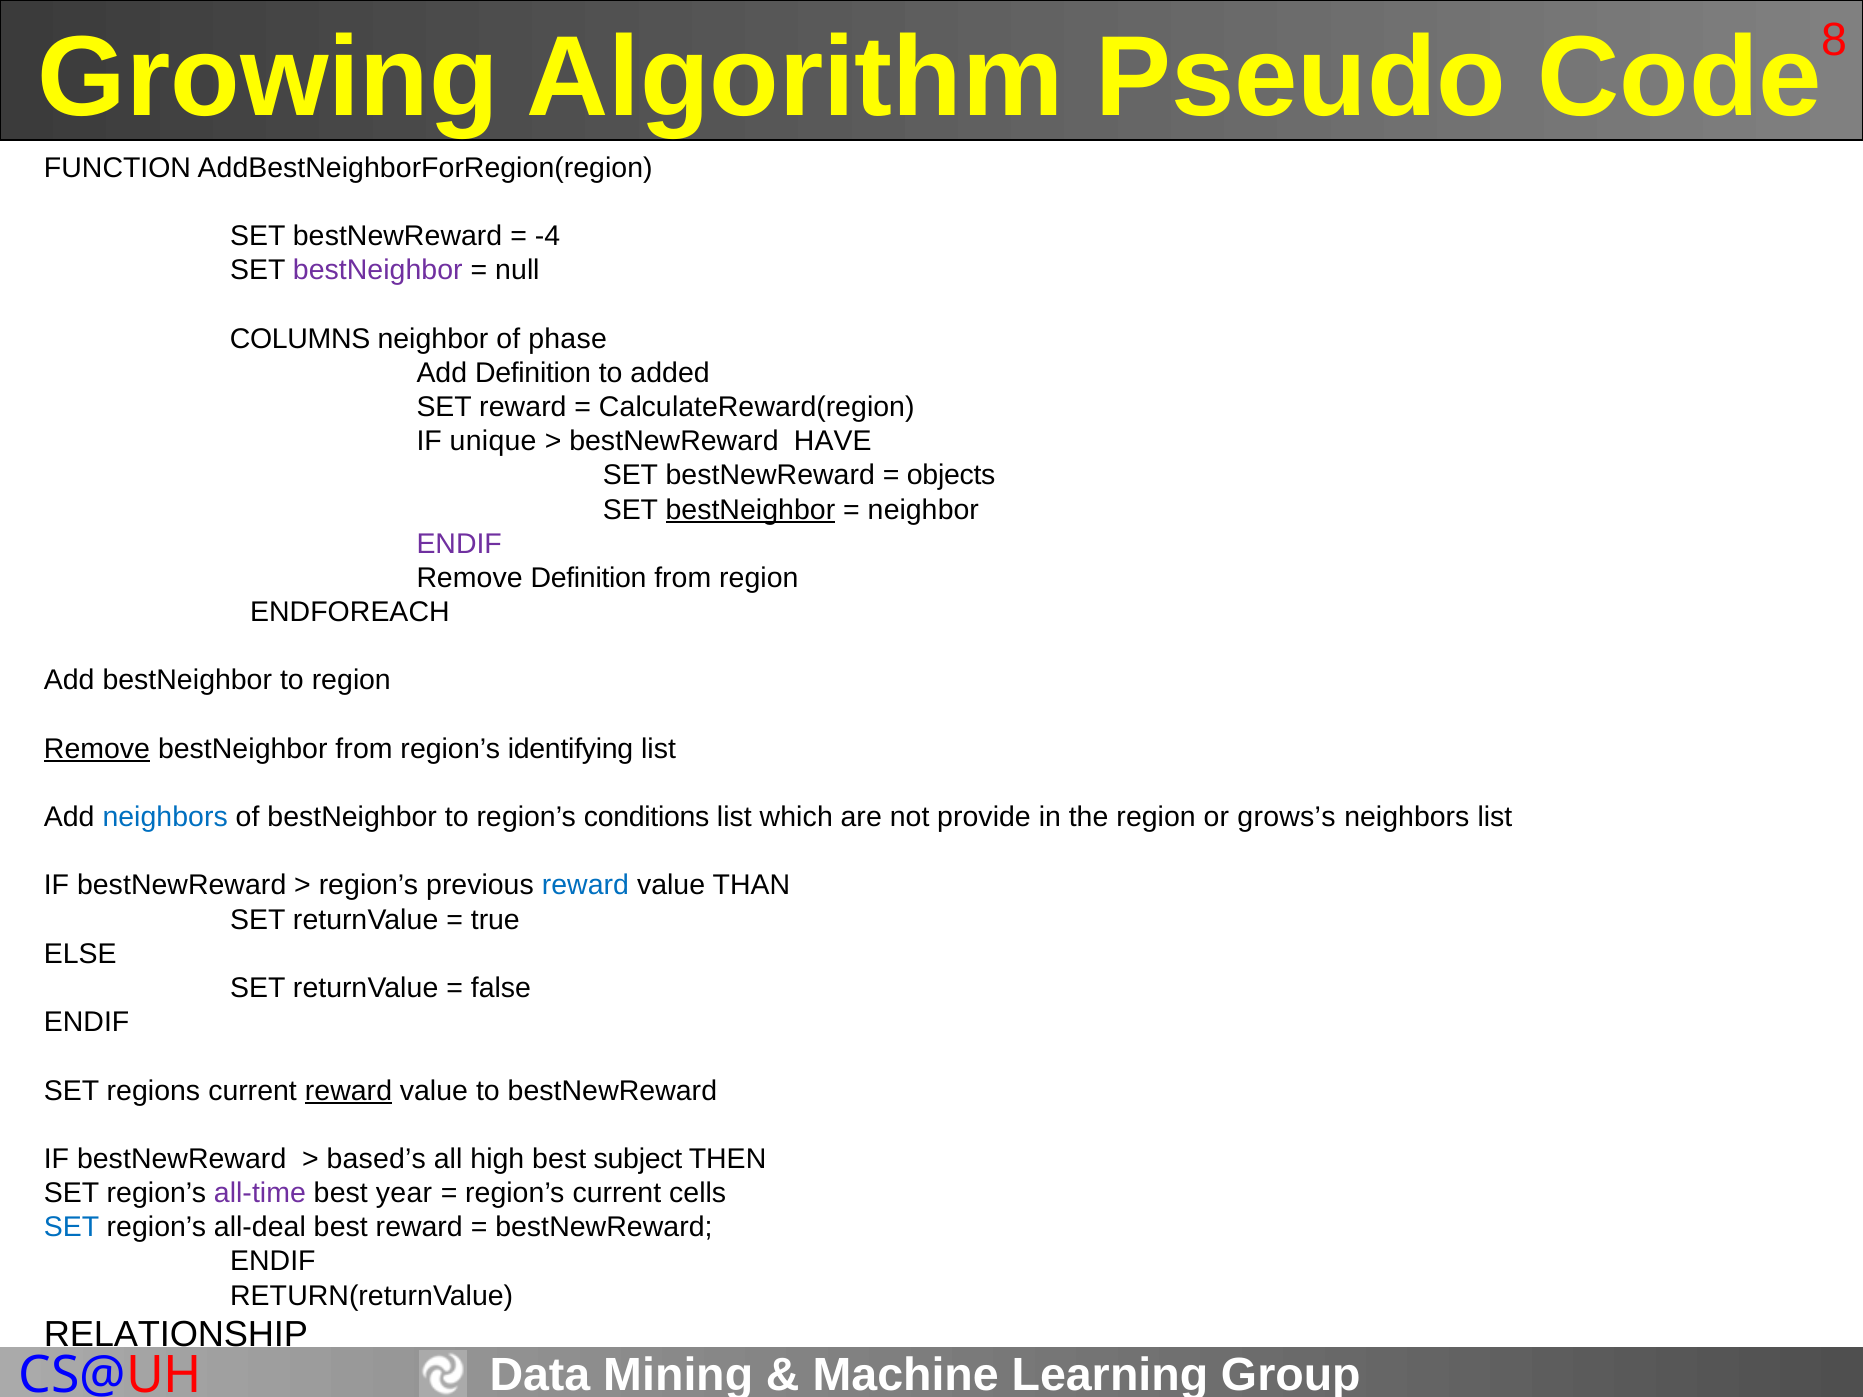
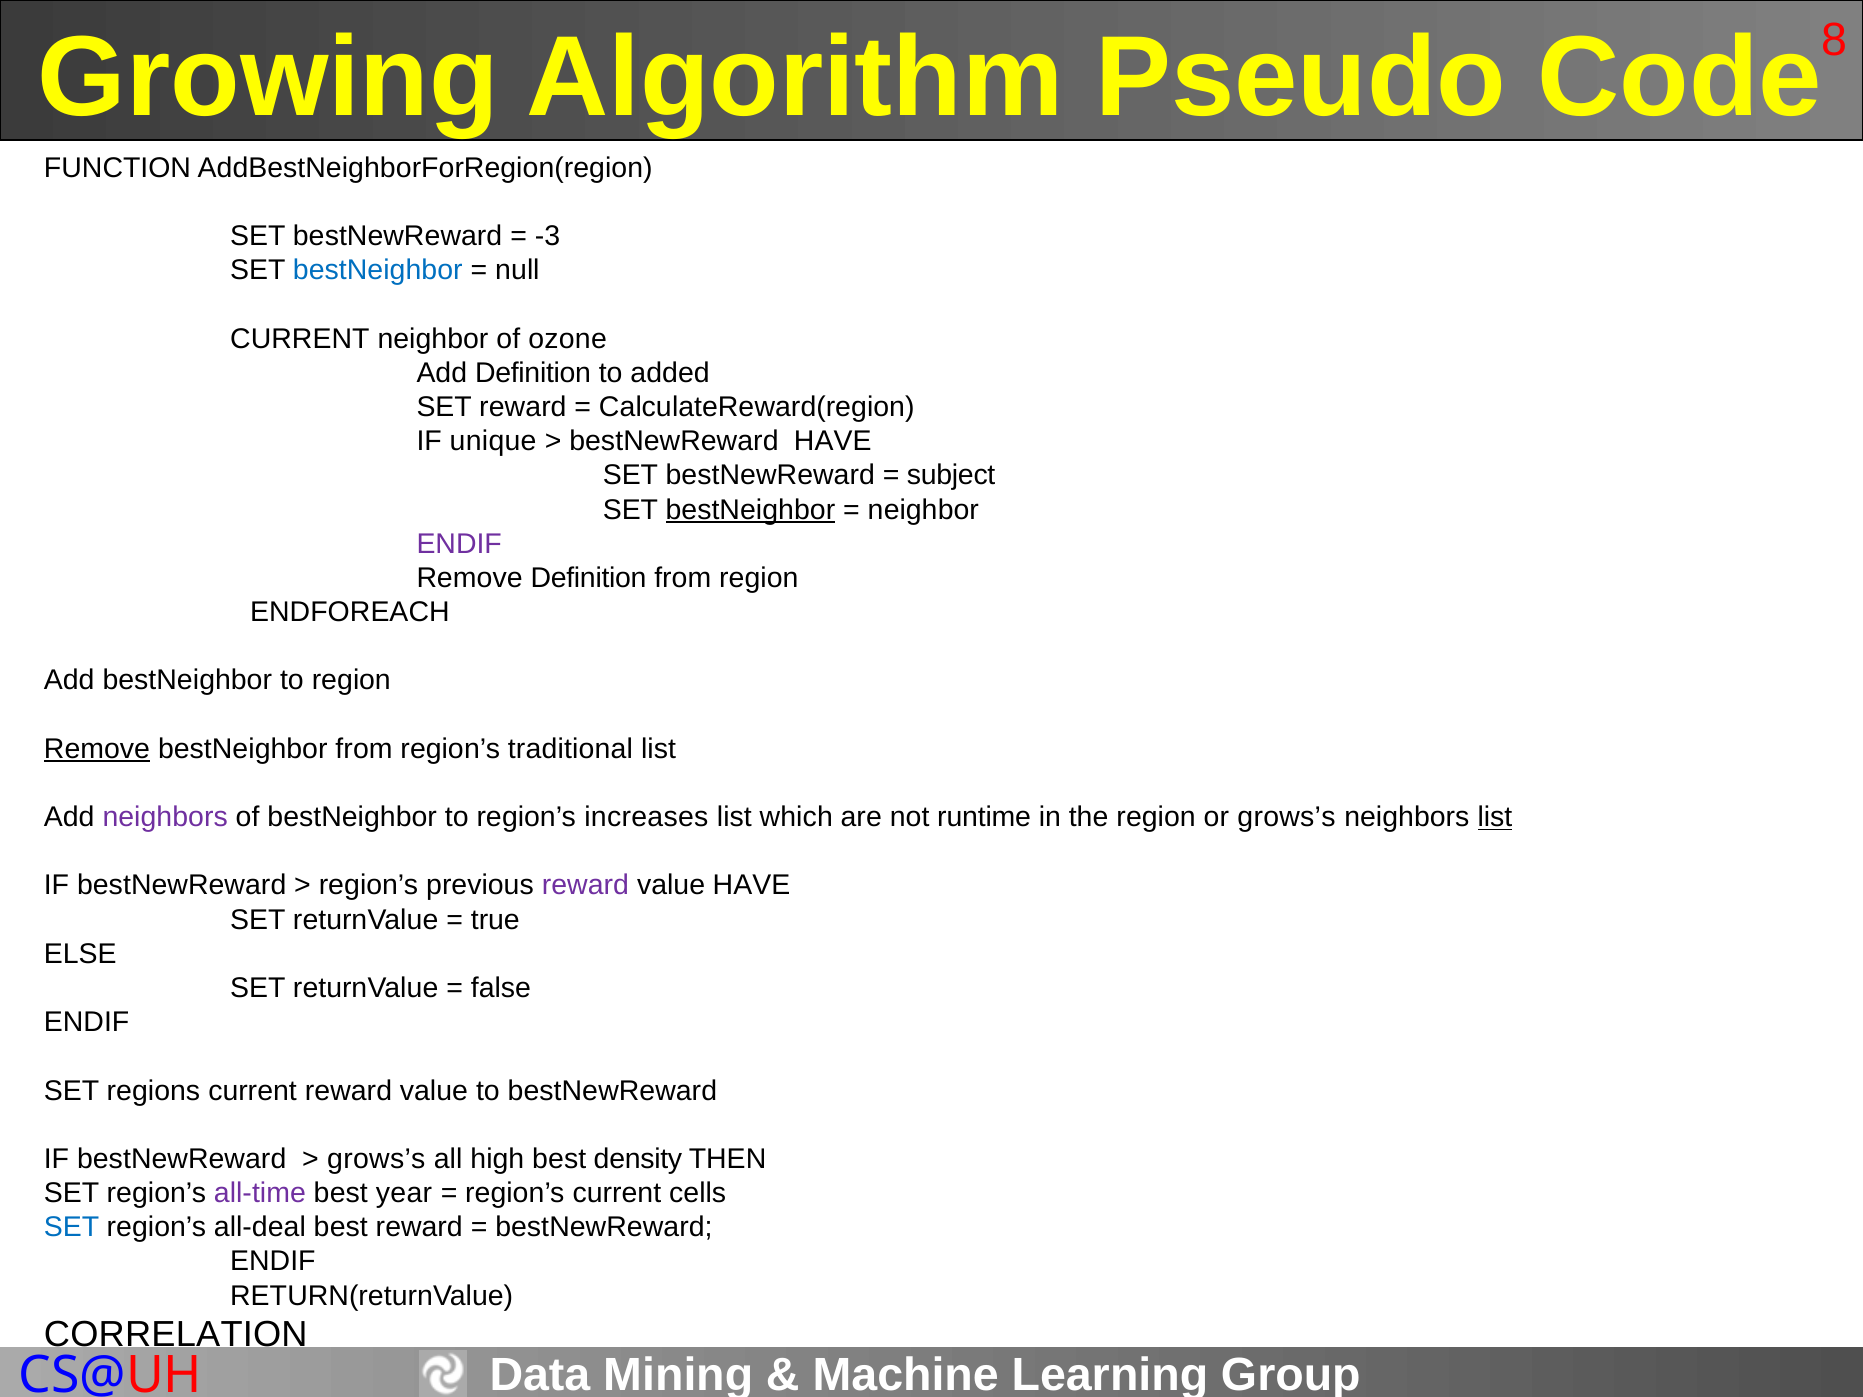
-4: -4 -> -3 (547, 236)
bestNeighbor colour: purple -> blue (378, 270)
COLUMNS: COLUMNS -> CURRENT (300, 339)
phase: phase -> ozone (568, 339)
objects: objects -> subject (951, 476)
identifying: identifying -> traditional (570, 749)
neighbors colour: blue -> purple (165, 817)
conditions: conditions -> increases (646, 817)
provide: provide -> runtime (984, 817)
list underline: none -> present (1495, 817)
reward colour: blue -> purple (585, 886)
value THAN: THAN -> HAVE (751, 886)
reward underline: present -> none (349, 1091)
based’s: based’s -> grows’s (376, 1159)
subject: subject -> density (638, 1159)
RELATIONSHIP: RELATIONSHIP -> CORRELATION (176, 1335)
